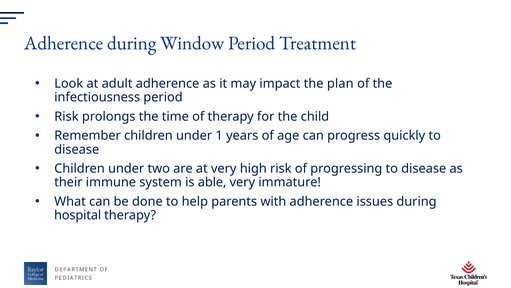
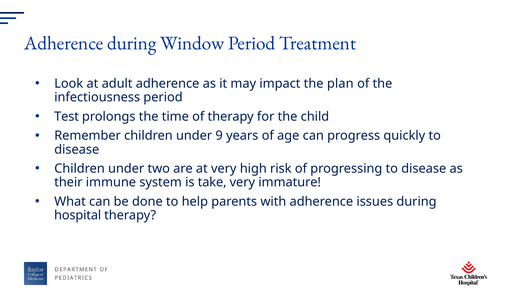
Risk: Risk -> Test (67, 116)
1: 1 -> 9 (219, 135)
able: able -> take (212, 182)
